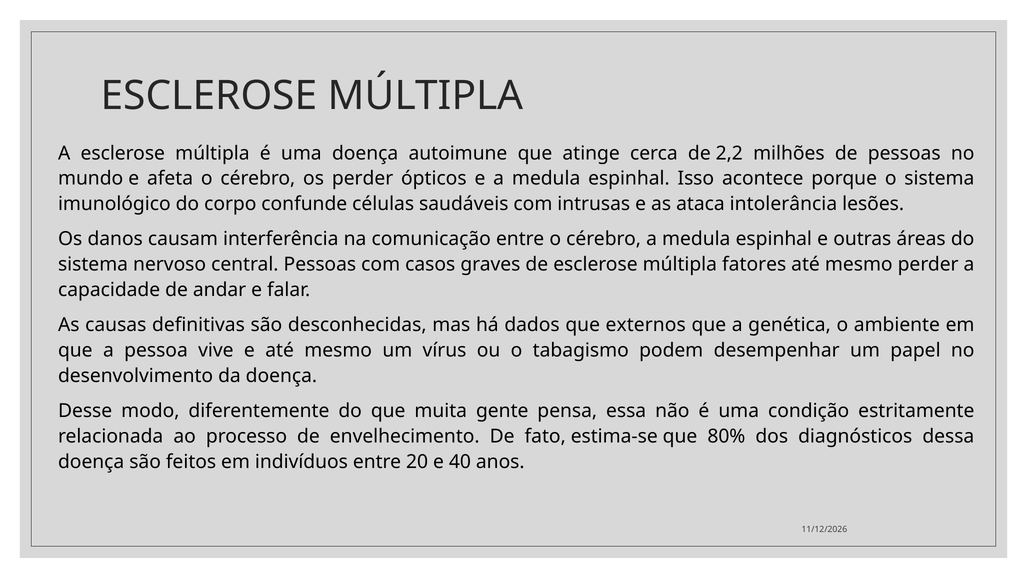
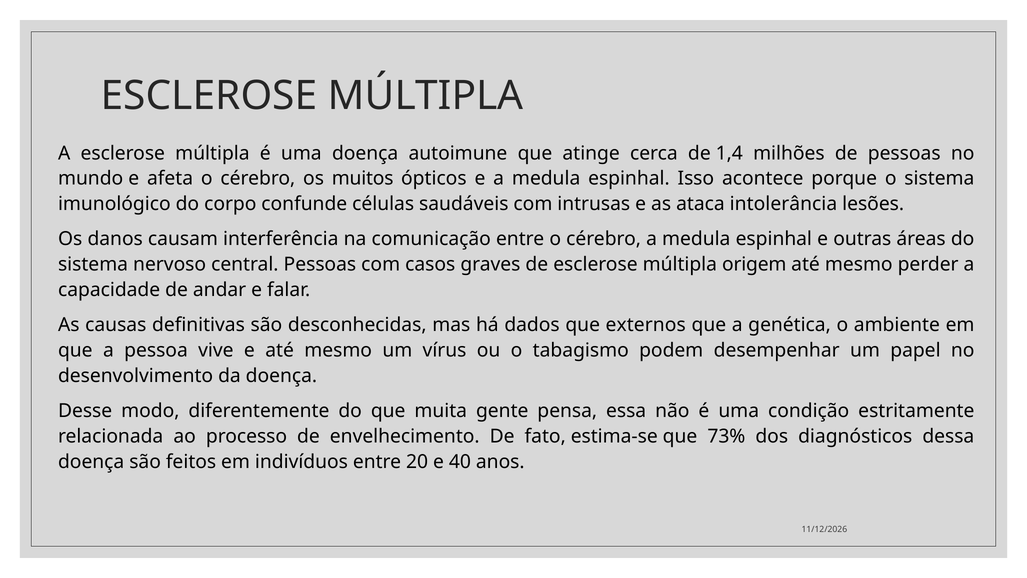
2,2: 2,2 -> 1,4 (729, 153)
os perder: perder -> muitos (363, 179)
fatores: fatores -> origem (754, 264)
80%: 80% -> 73% (726, 436)
